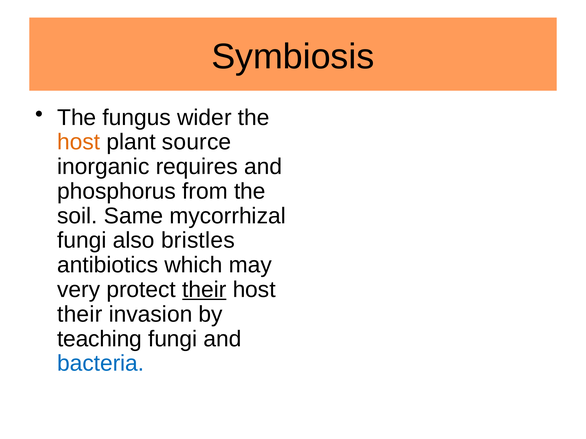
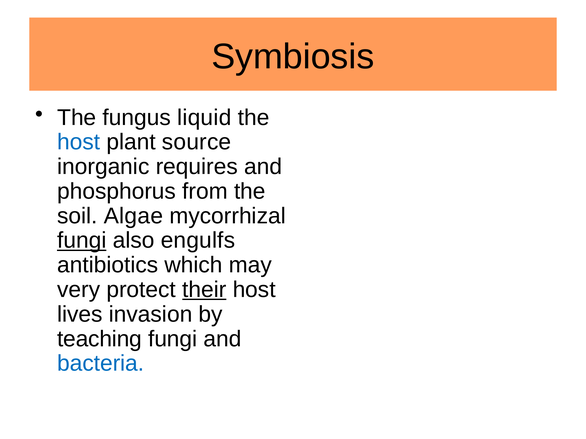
wider: wider -> liquid (204, 118)
host colour: orange -> blue (79, 142)
Same: Same -> Algae (133, 216)
fungi underline: none -> present (82, 241)
bristles: bristles -> engulfs (198, 241)
their: their -> lives (80, 315)
